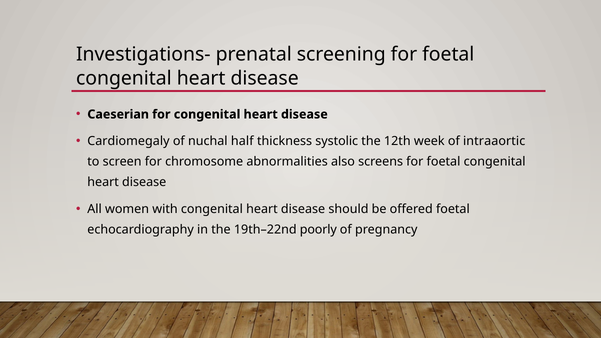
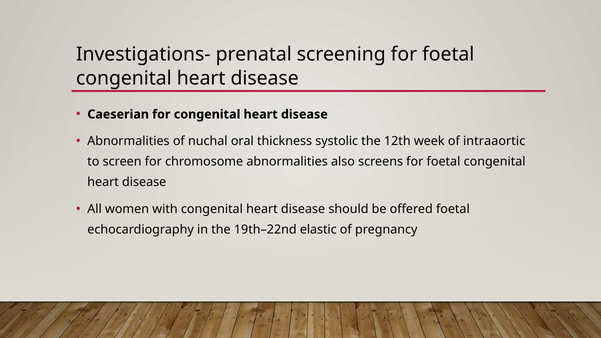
Cardiomegaly: Cardiomegaly -> Abnormalities (128, 141)
half: half -> oral (242, 141)
poorly: poorly -> elastic (318, 230)
